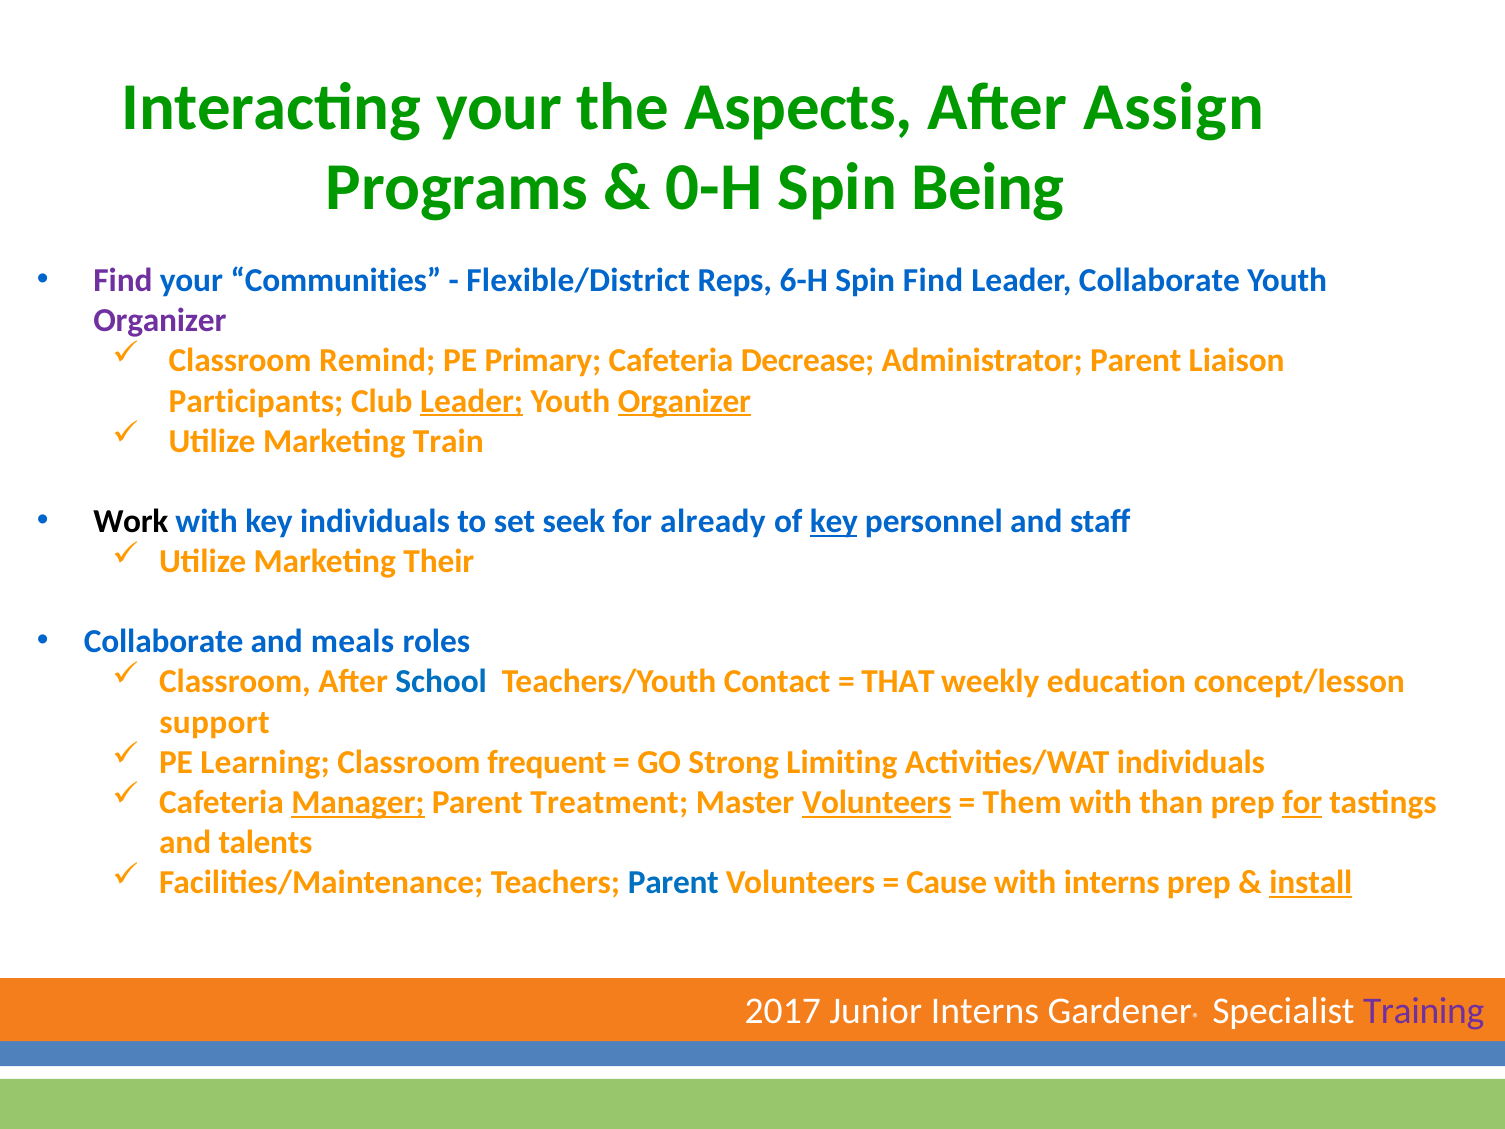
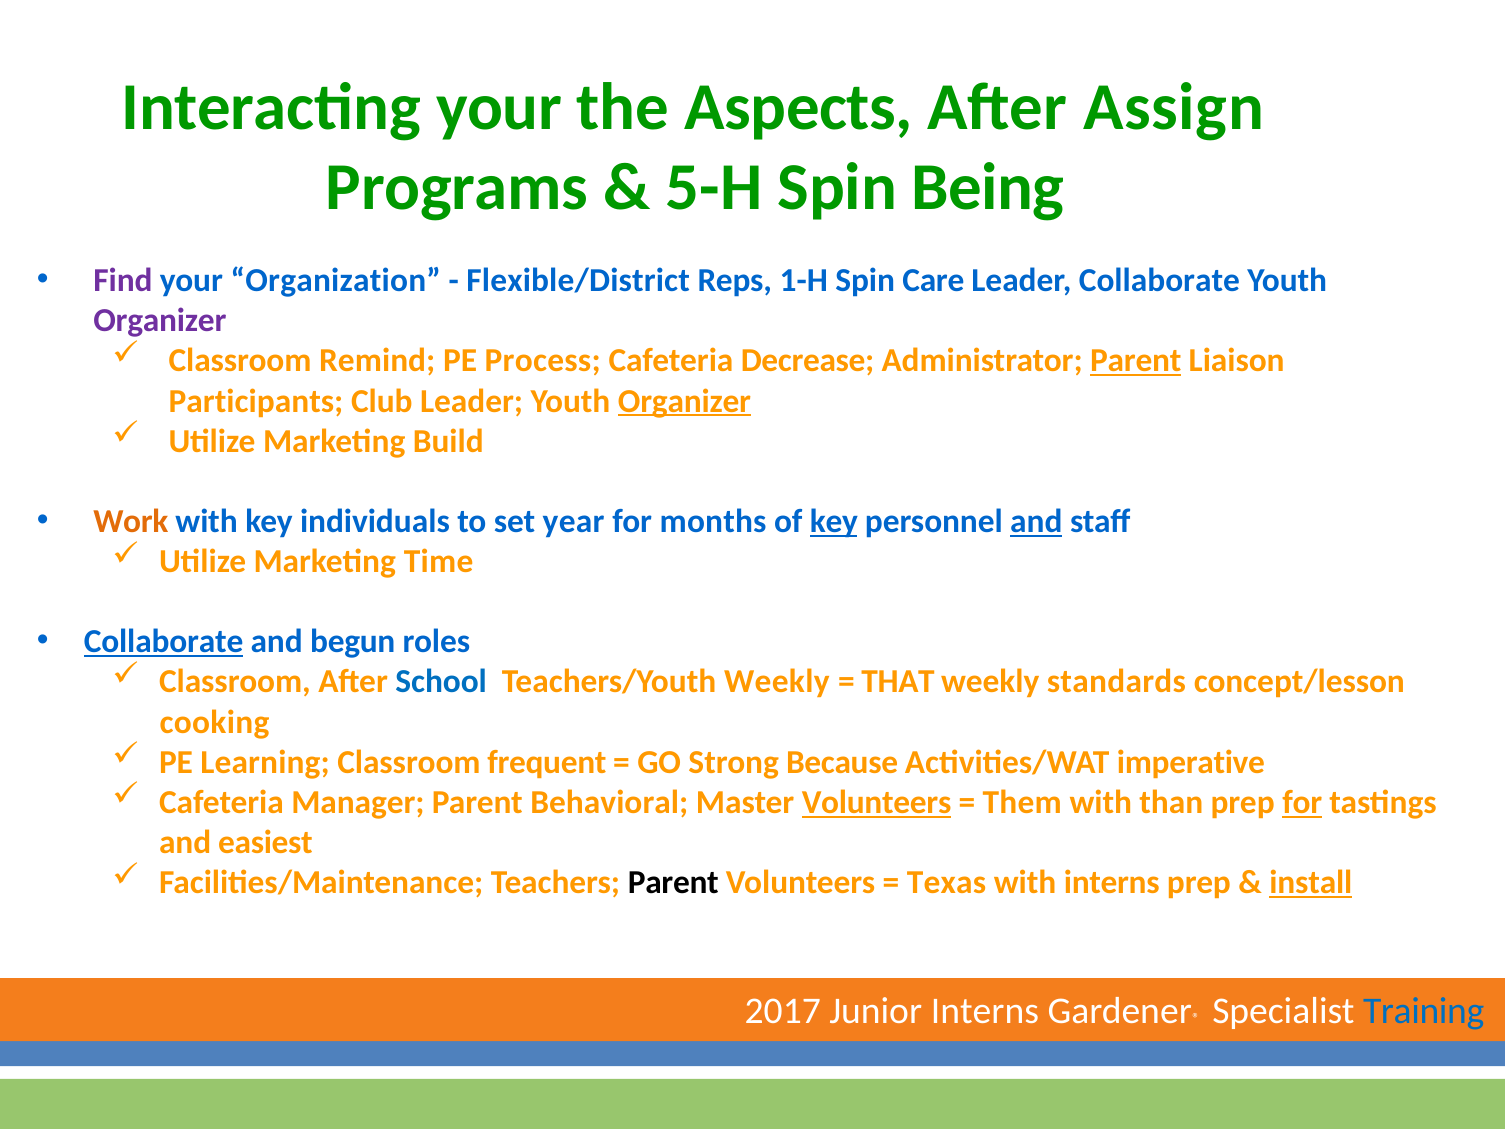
0-H: 0-H -> 5-H (714, 188)
Communities: Communities -> Organization (336, 281)
6-H: 6-H -> 1-H (804, 281)
Spin Find: Find -> Care (933, 281)
Primary: Primary -> Process (543, 361)
Parent underline: none -> present (1136, 361)
Leader underline: present -> none (472, 401)
Train: Train -> Build (448, 441)
Work colour: black -> orange (131, 521)
seek: seek -> year (574, 521)
already: already -> months (713, 521)
and underline: none -> present (1036, 521)
Their: Their -> Time (439, 561)
Collaborate underline: none -> present (164, 642)
meals: meals -> begun (353, 642)
Teachers/Youth Contact: Contact -> Weekly (777, 682)
education: education -> standards (1116, 682)
support: support -> cooking (214, 722)
Limiting: Limiting -> Because (842, 762)
Activities/WAT individuals: individuals -> imperative (1191, 762)
Manager underline: present -> none (358, 802)
Treatment: Treatment -> Behavioral (609, 802)
talents: talents -> easiest (265, 842)
Parent colour: blue -> black (673, 882)
Cause: Cause -> Texas (946, 882)
Training colour: purple -> blue (1424, 1011)
